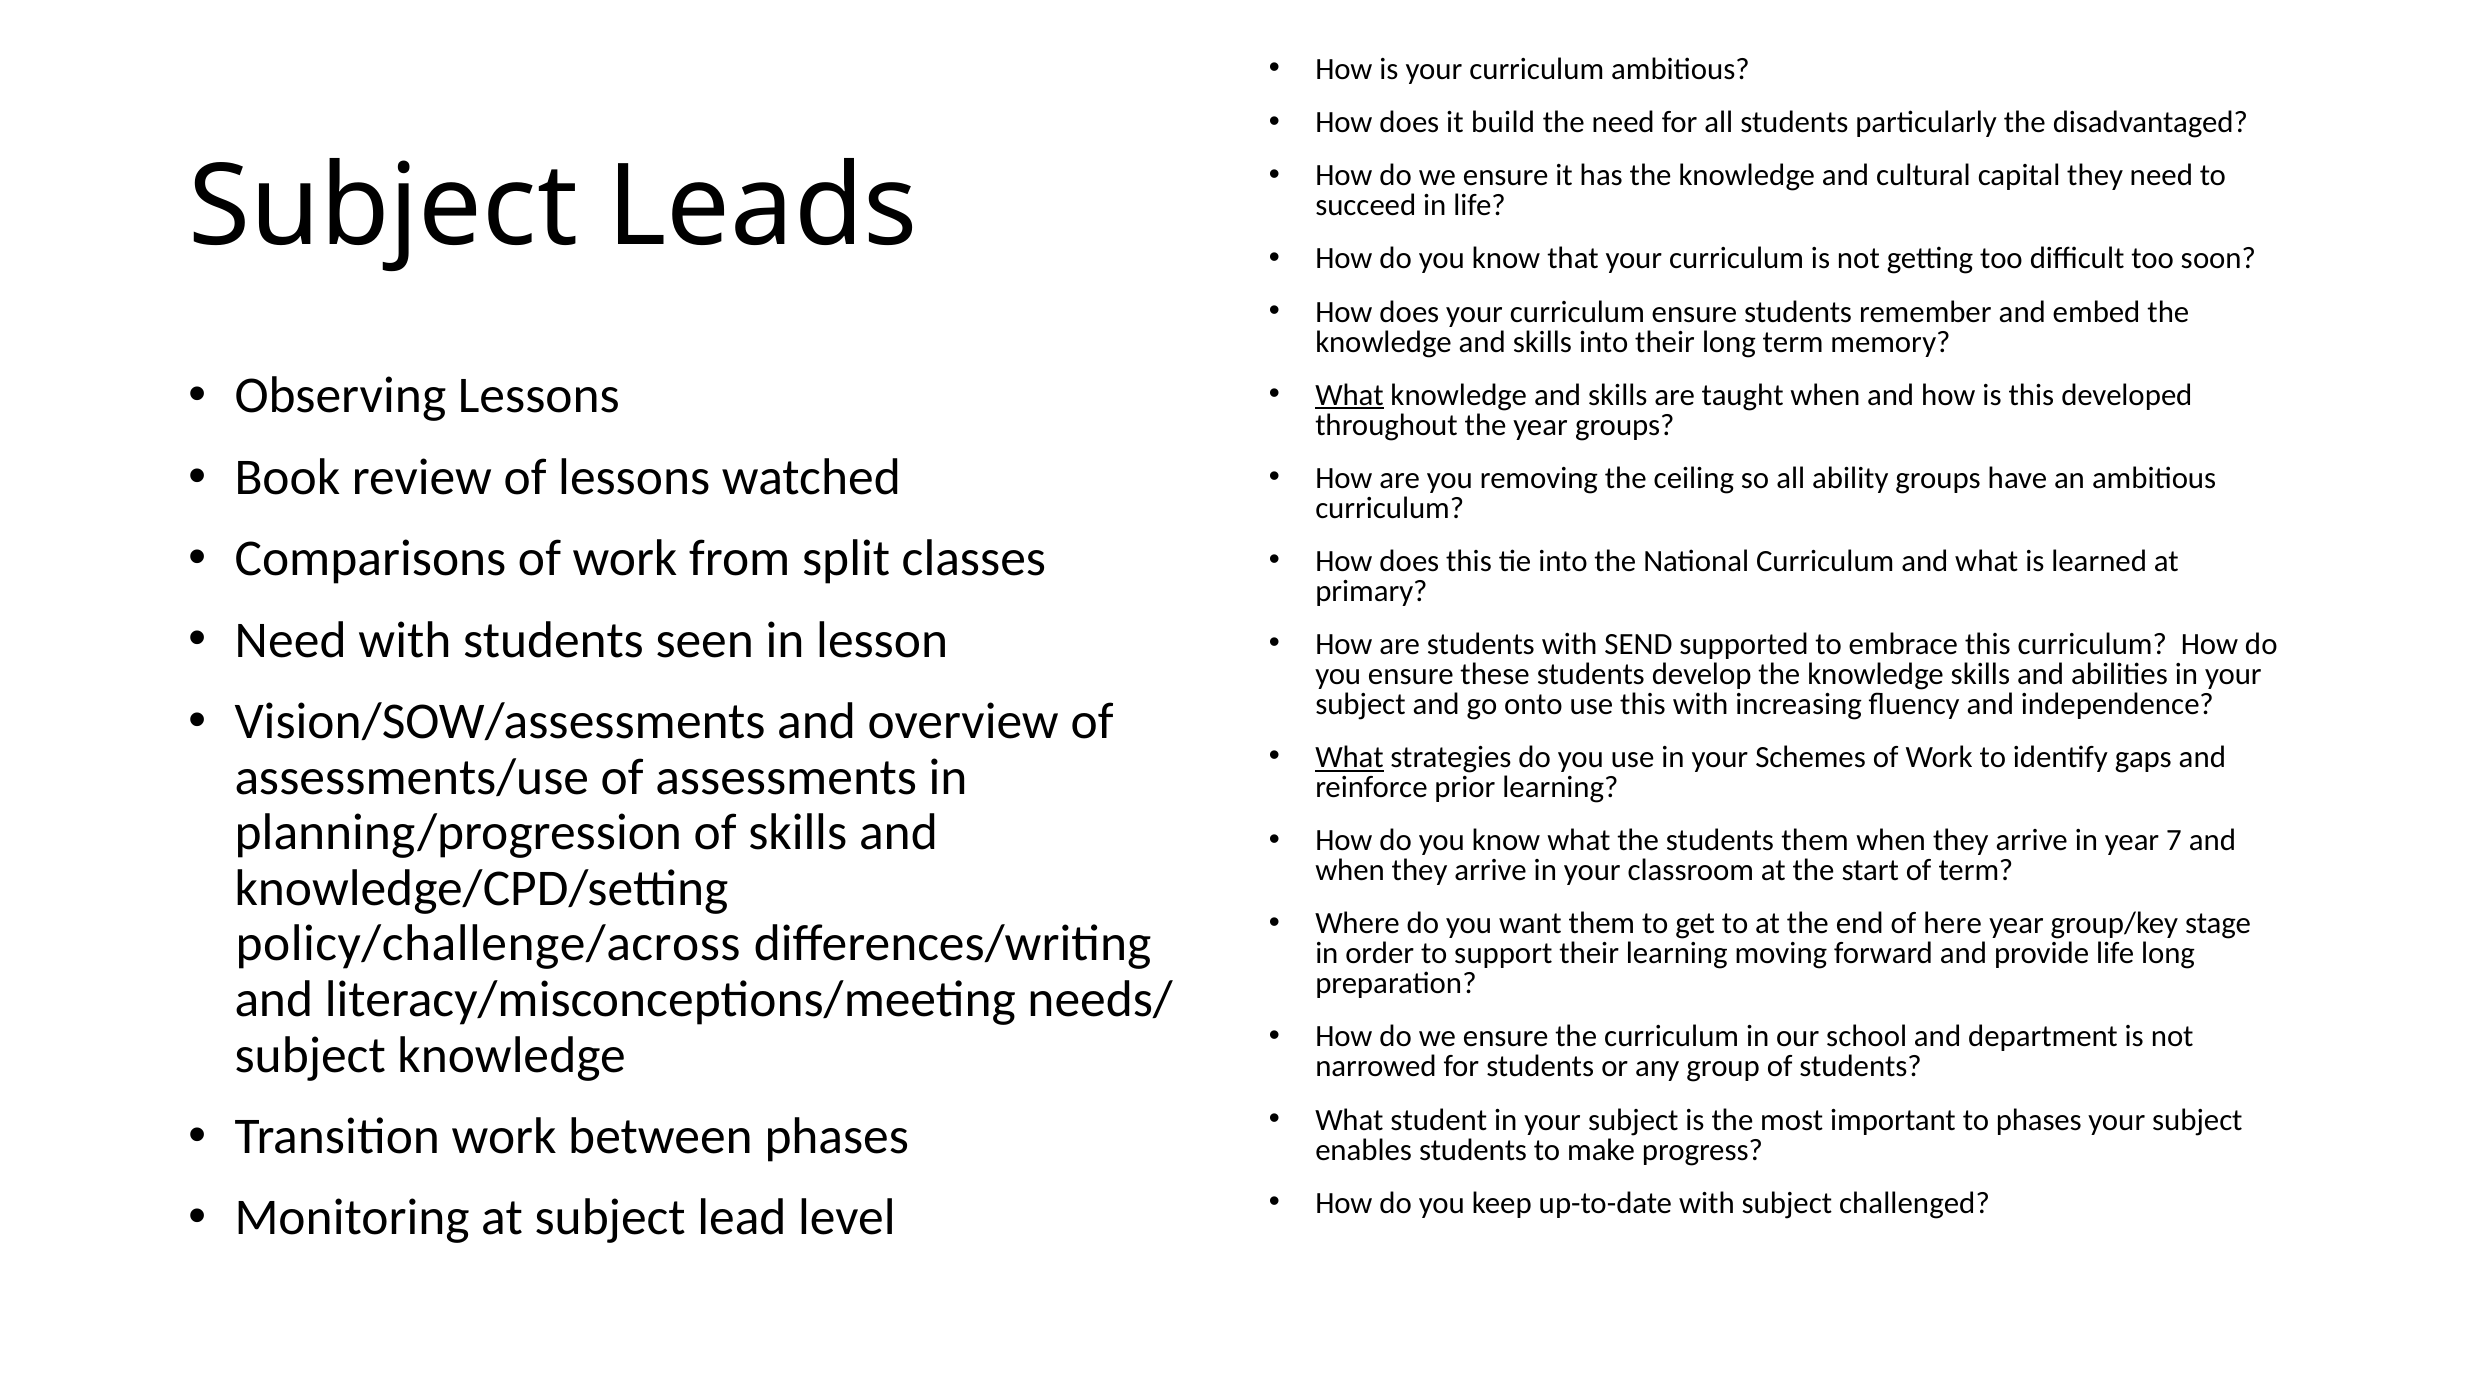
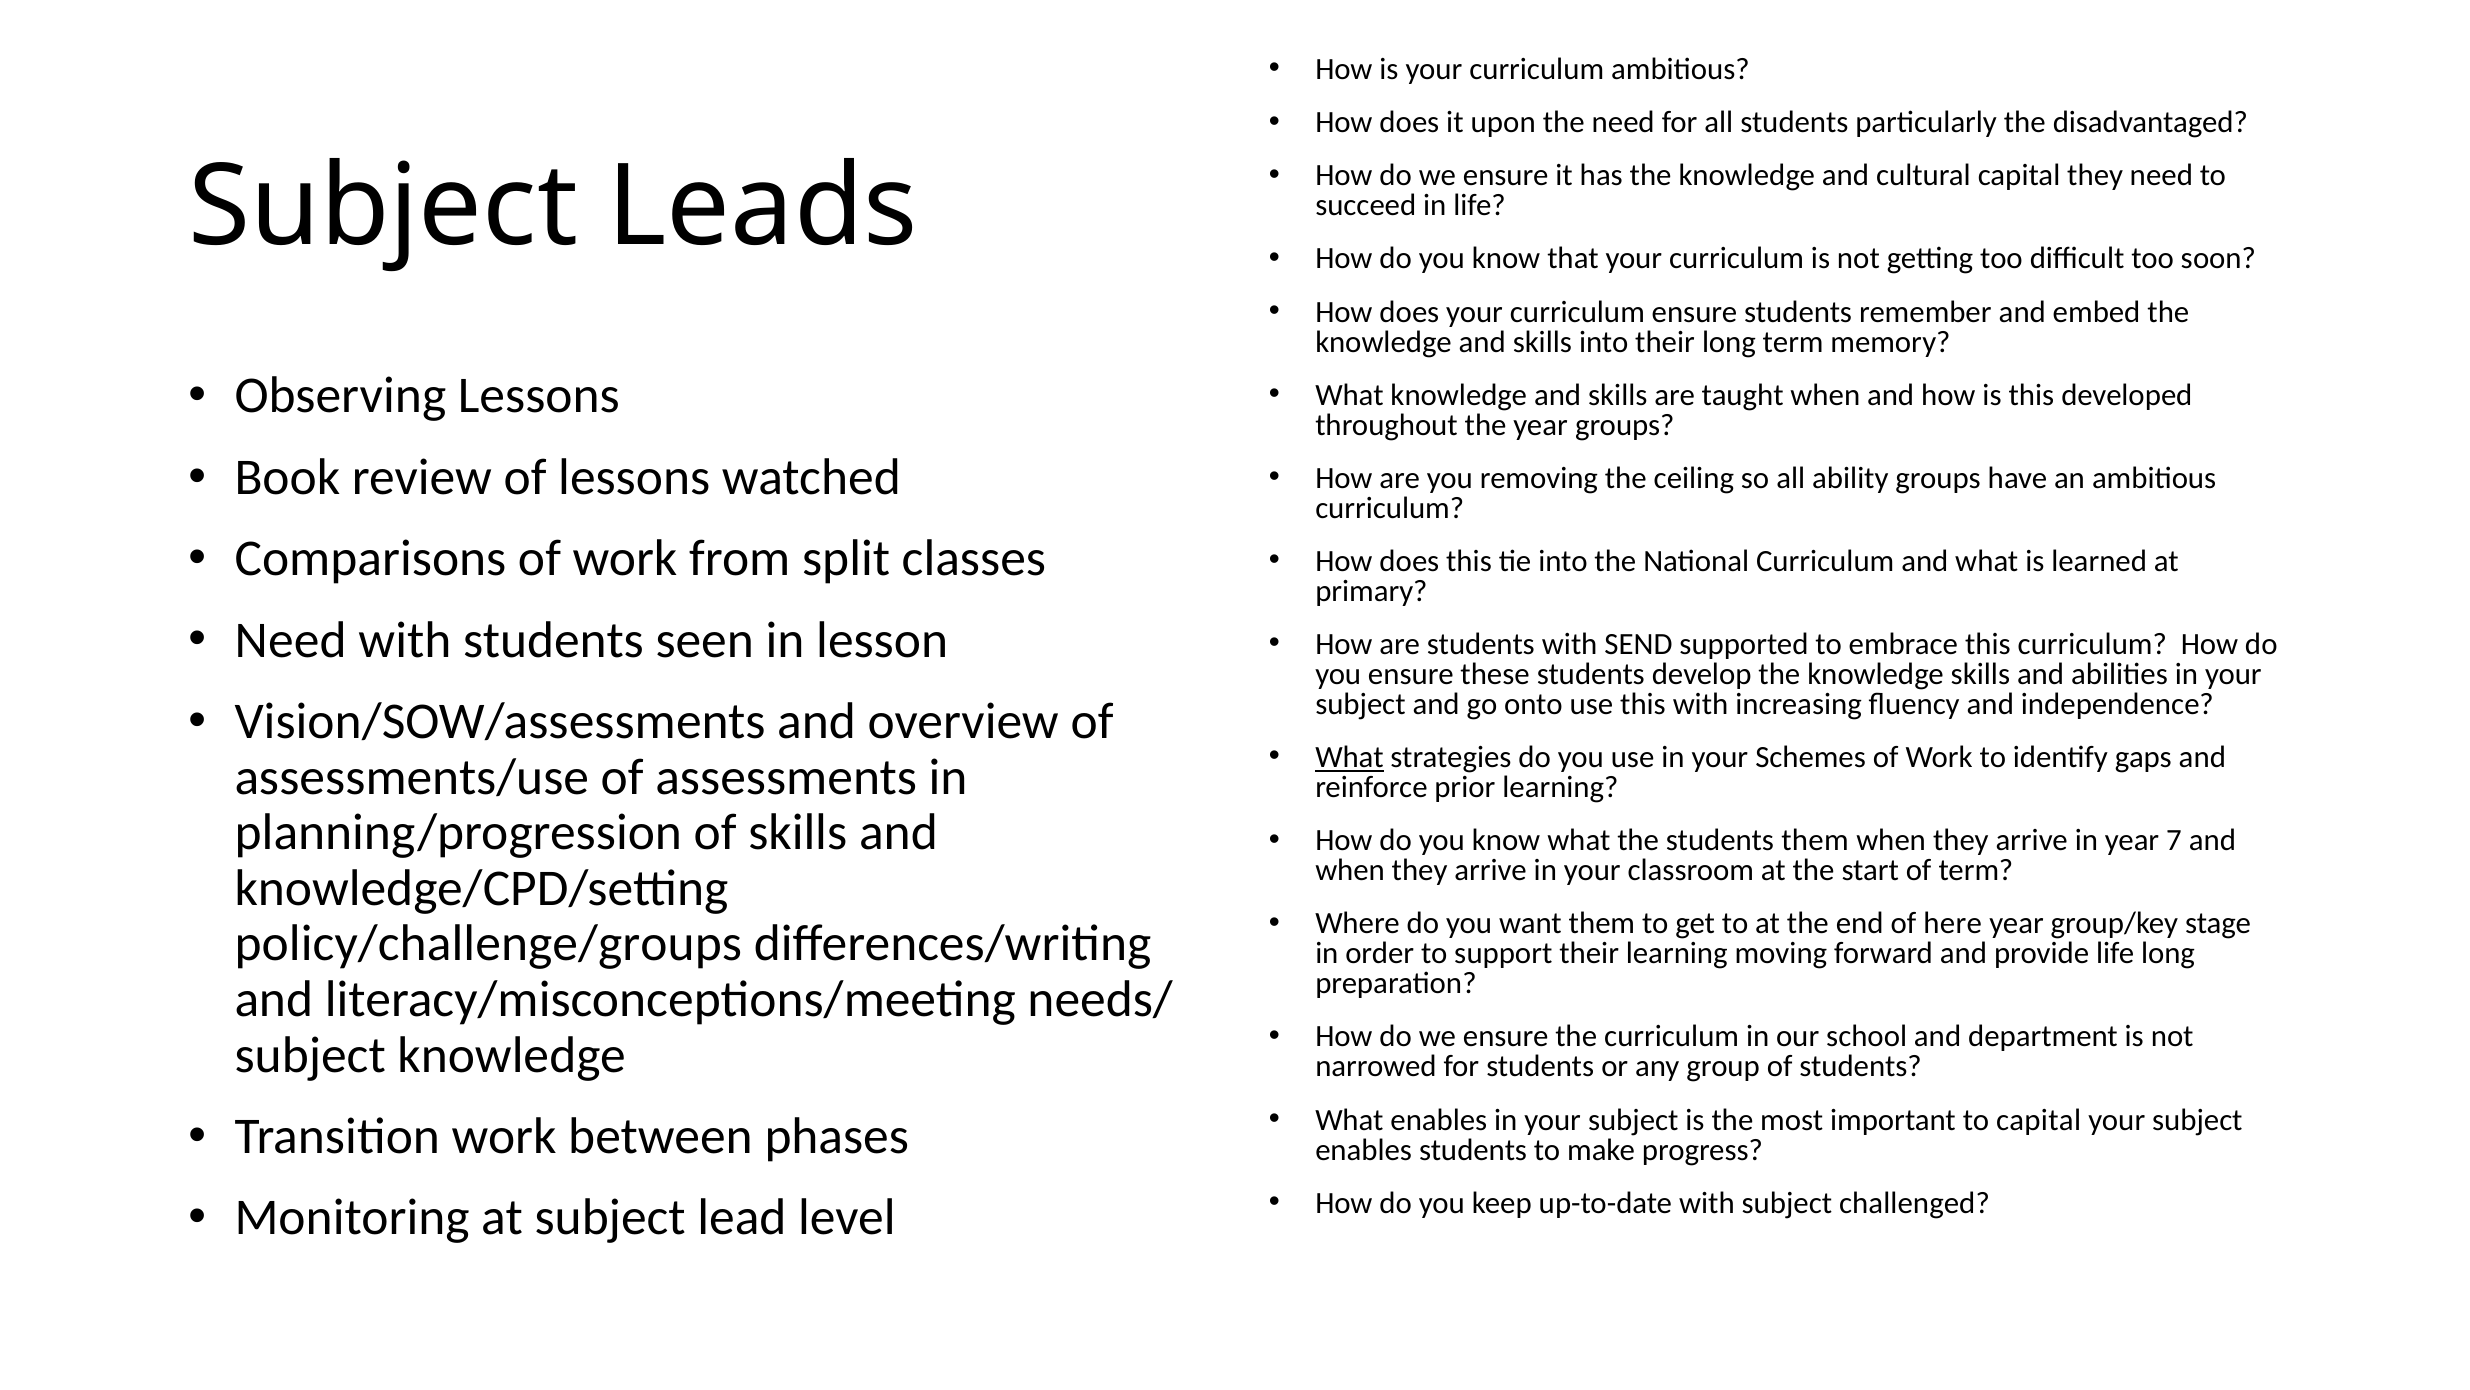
build: build -> upon (1503, 122)
What underline: present -> none (1349, 395)
policy/challenge/across: policy/challenge/across -> policy/challenge/groups (488, 943)
What student: student -> enables (1439, 1119)
to phases: phases -> capital (2039, 1119)
